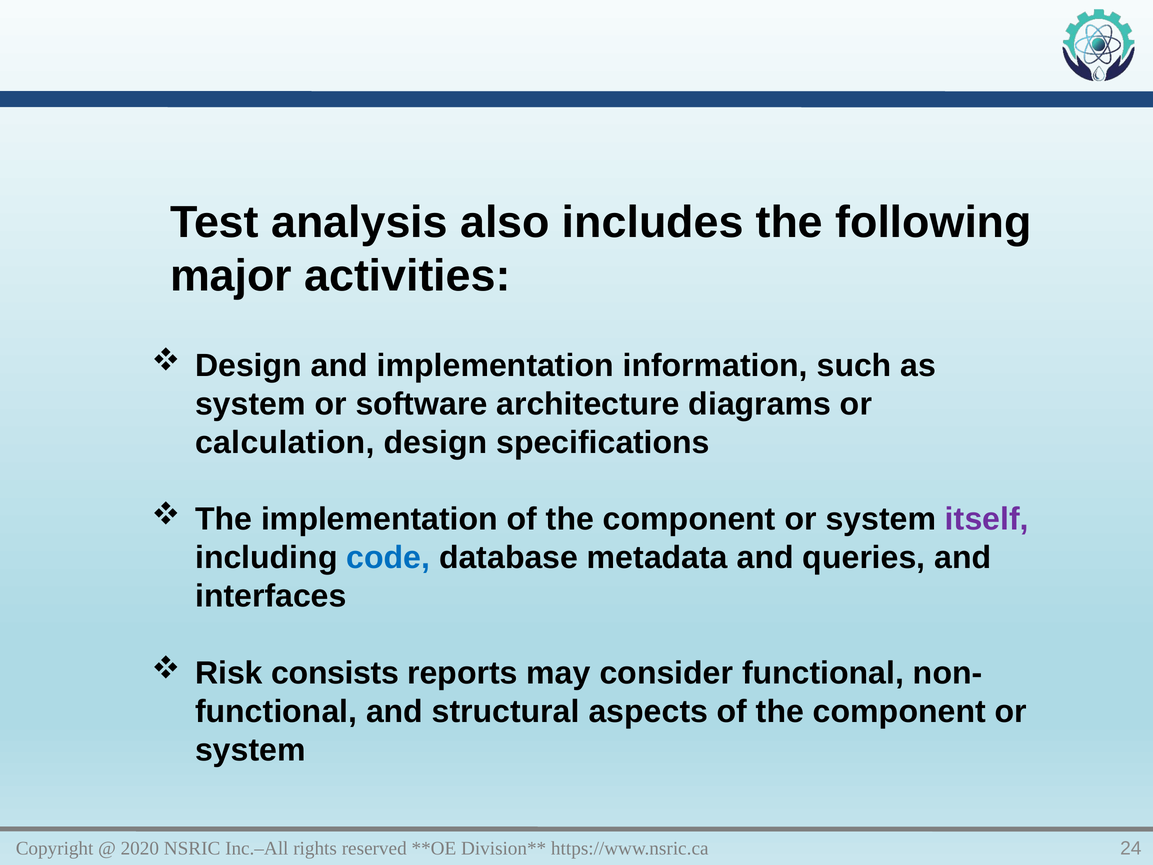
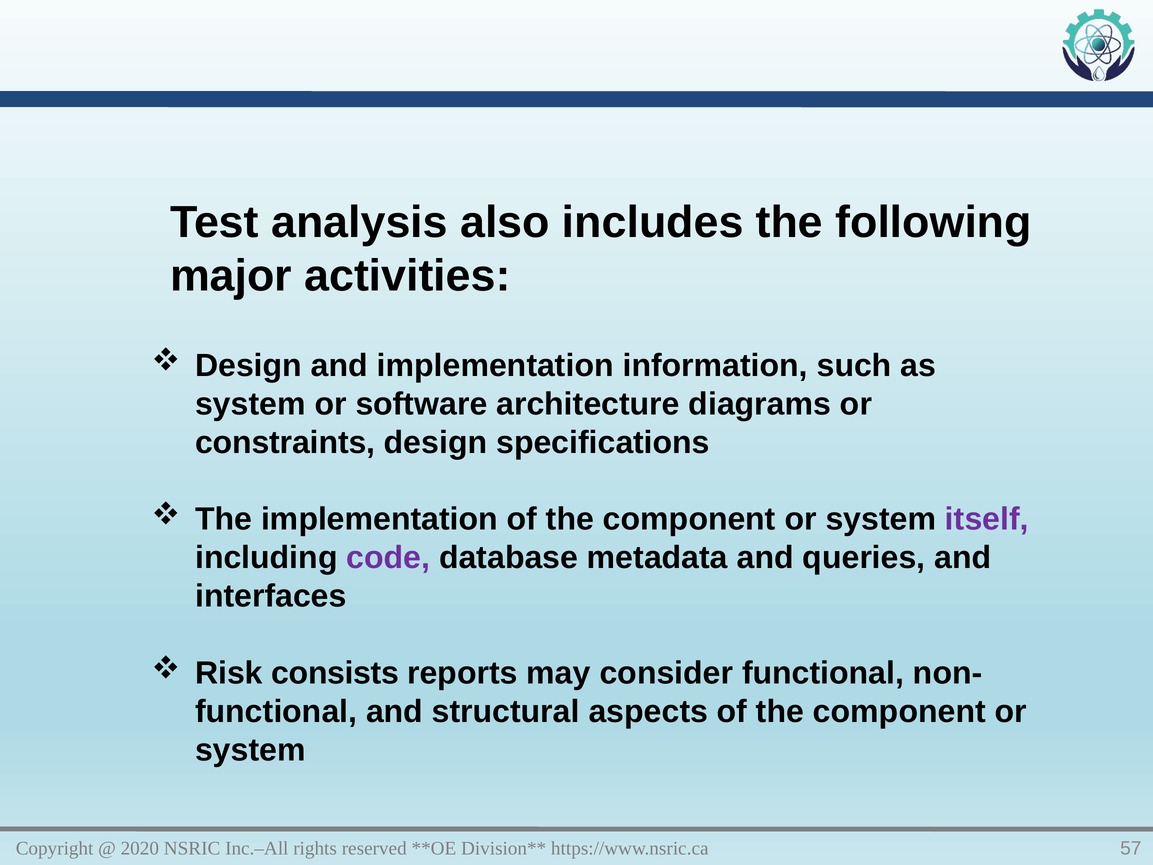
calculation: calculation -> constraints (285, 442)
code colour: blue -> purple (388, 558)
24: 24 -> 57 (1131, 848)
